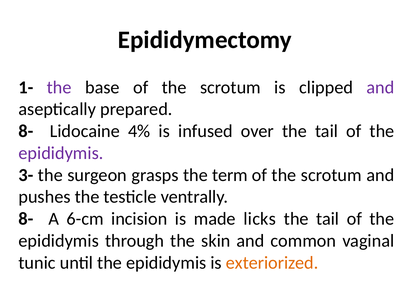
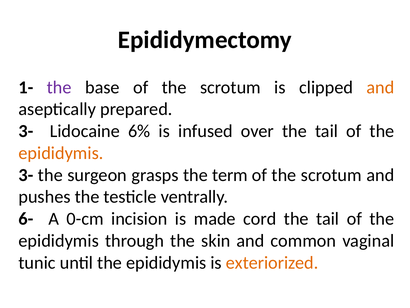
and colour: purple -> orange (380, 87)
8-: 8- -> 3- (26, 131)
4%: 4% -> 6% (139, 131)
epididymis colour: purple -> orange (61, 153)
8-: 8- -> 6- (26, 218)
6-cm: 6-cm -> 0-cm (85, 218)
licks: licks -> cord (260, 218)
